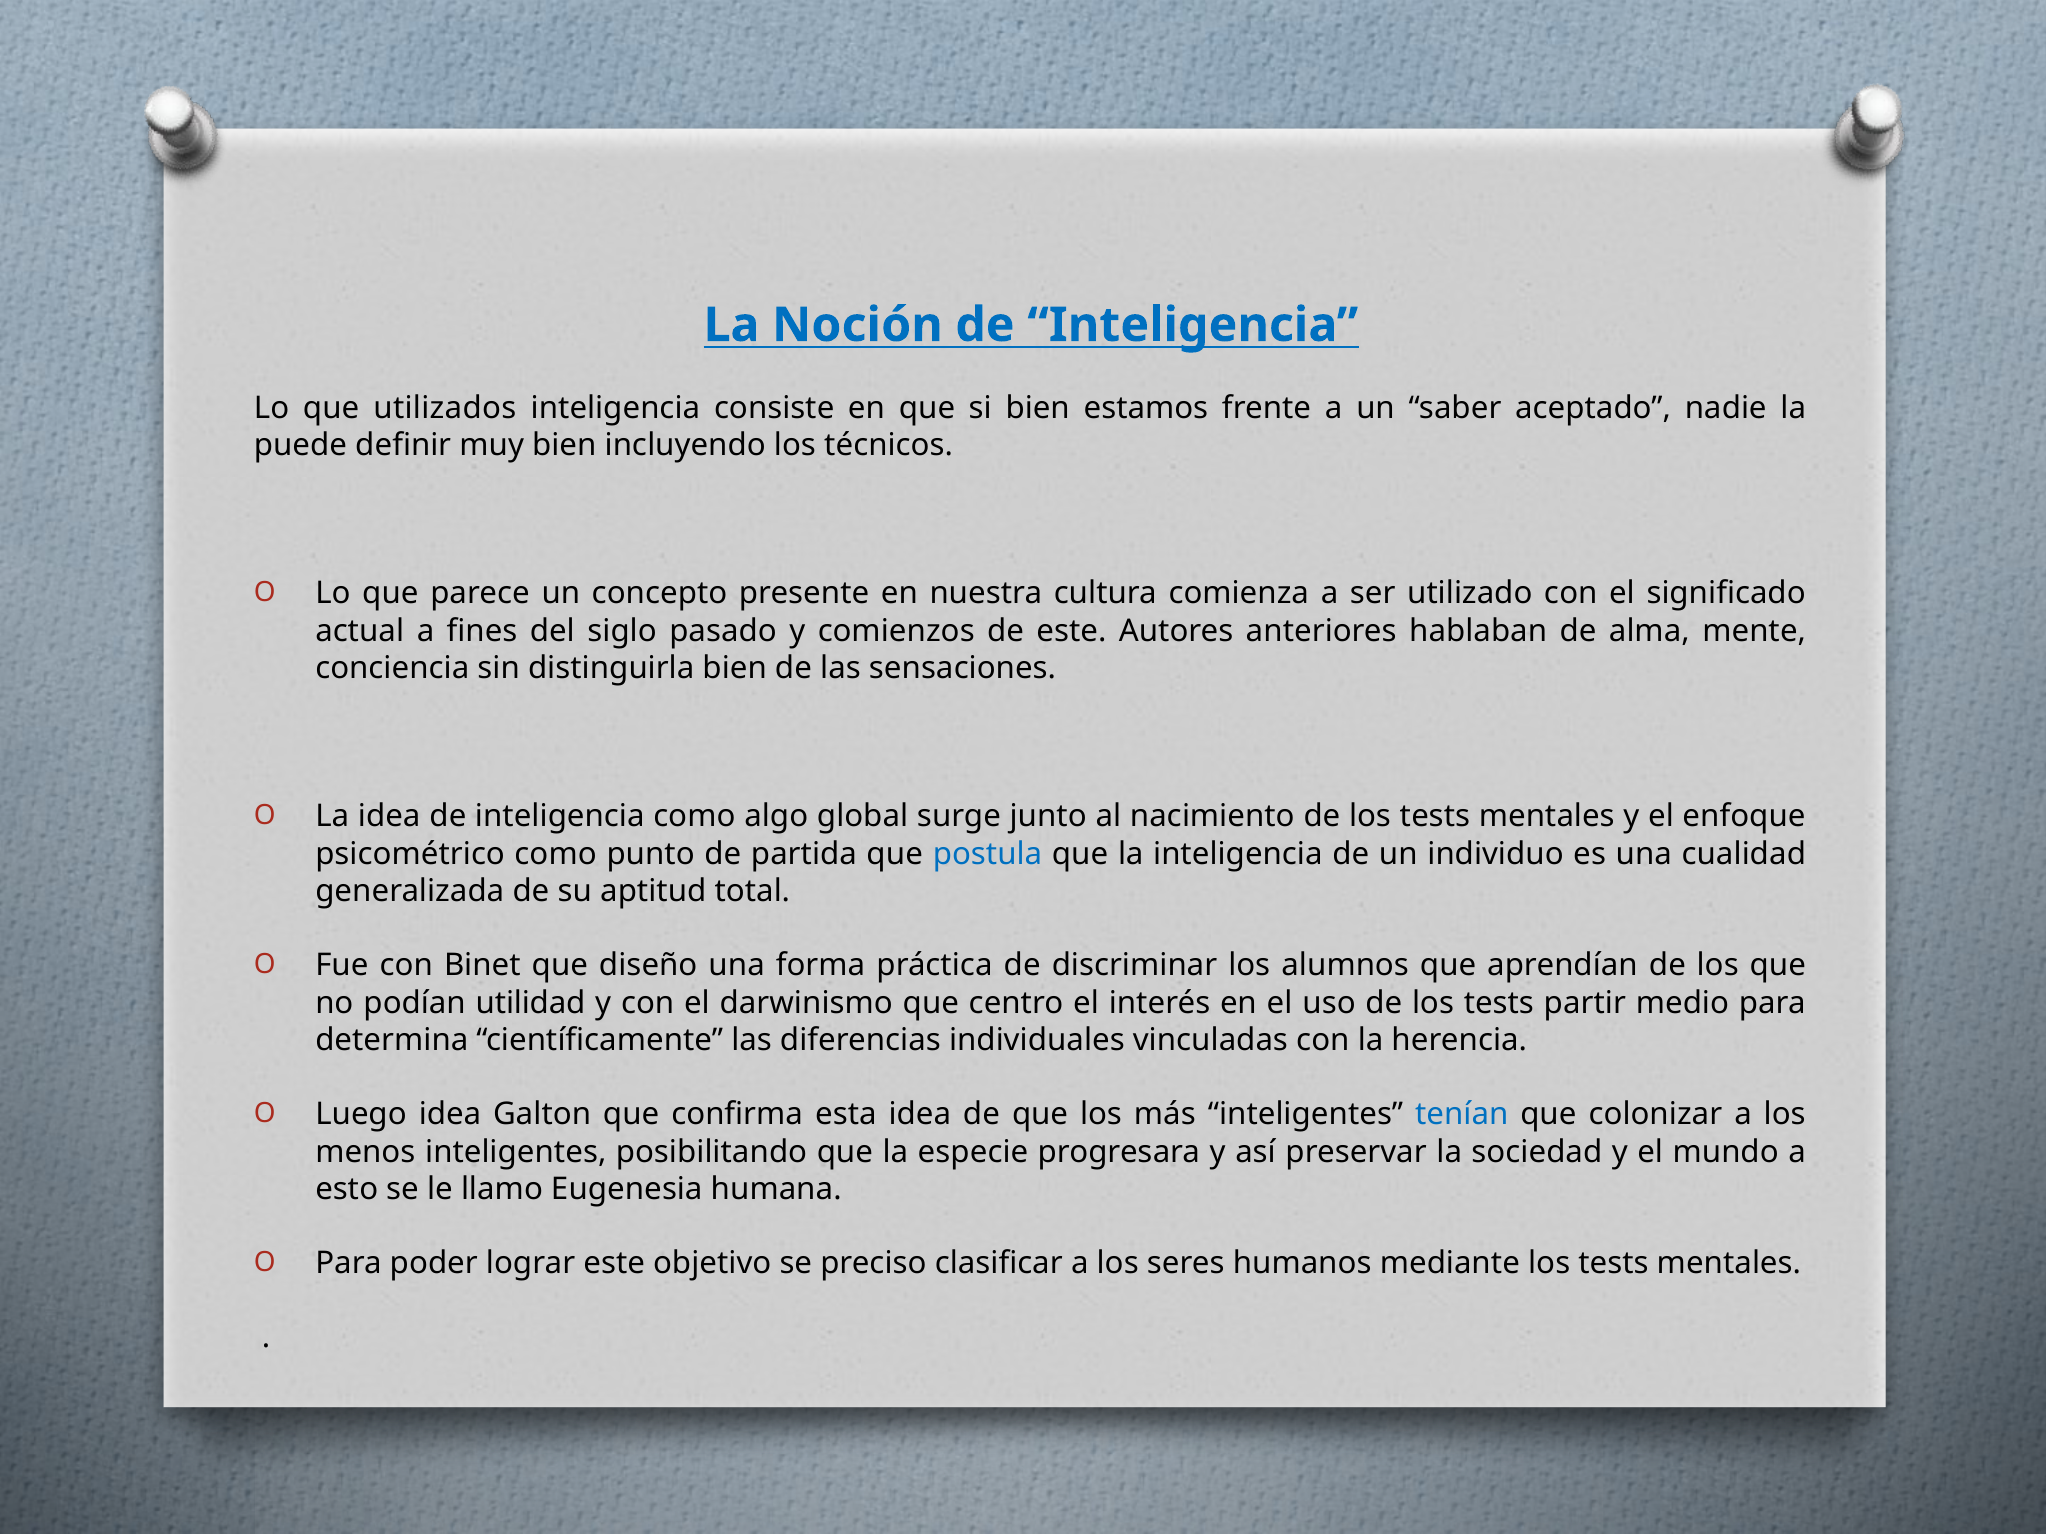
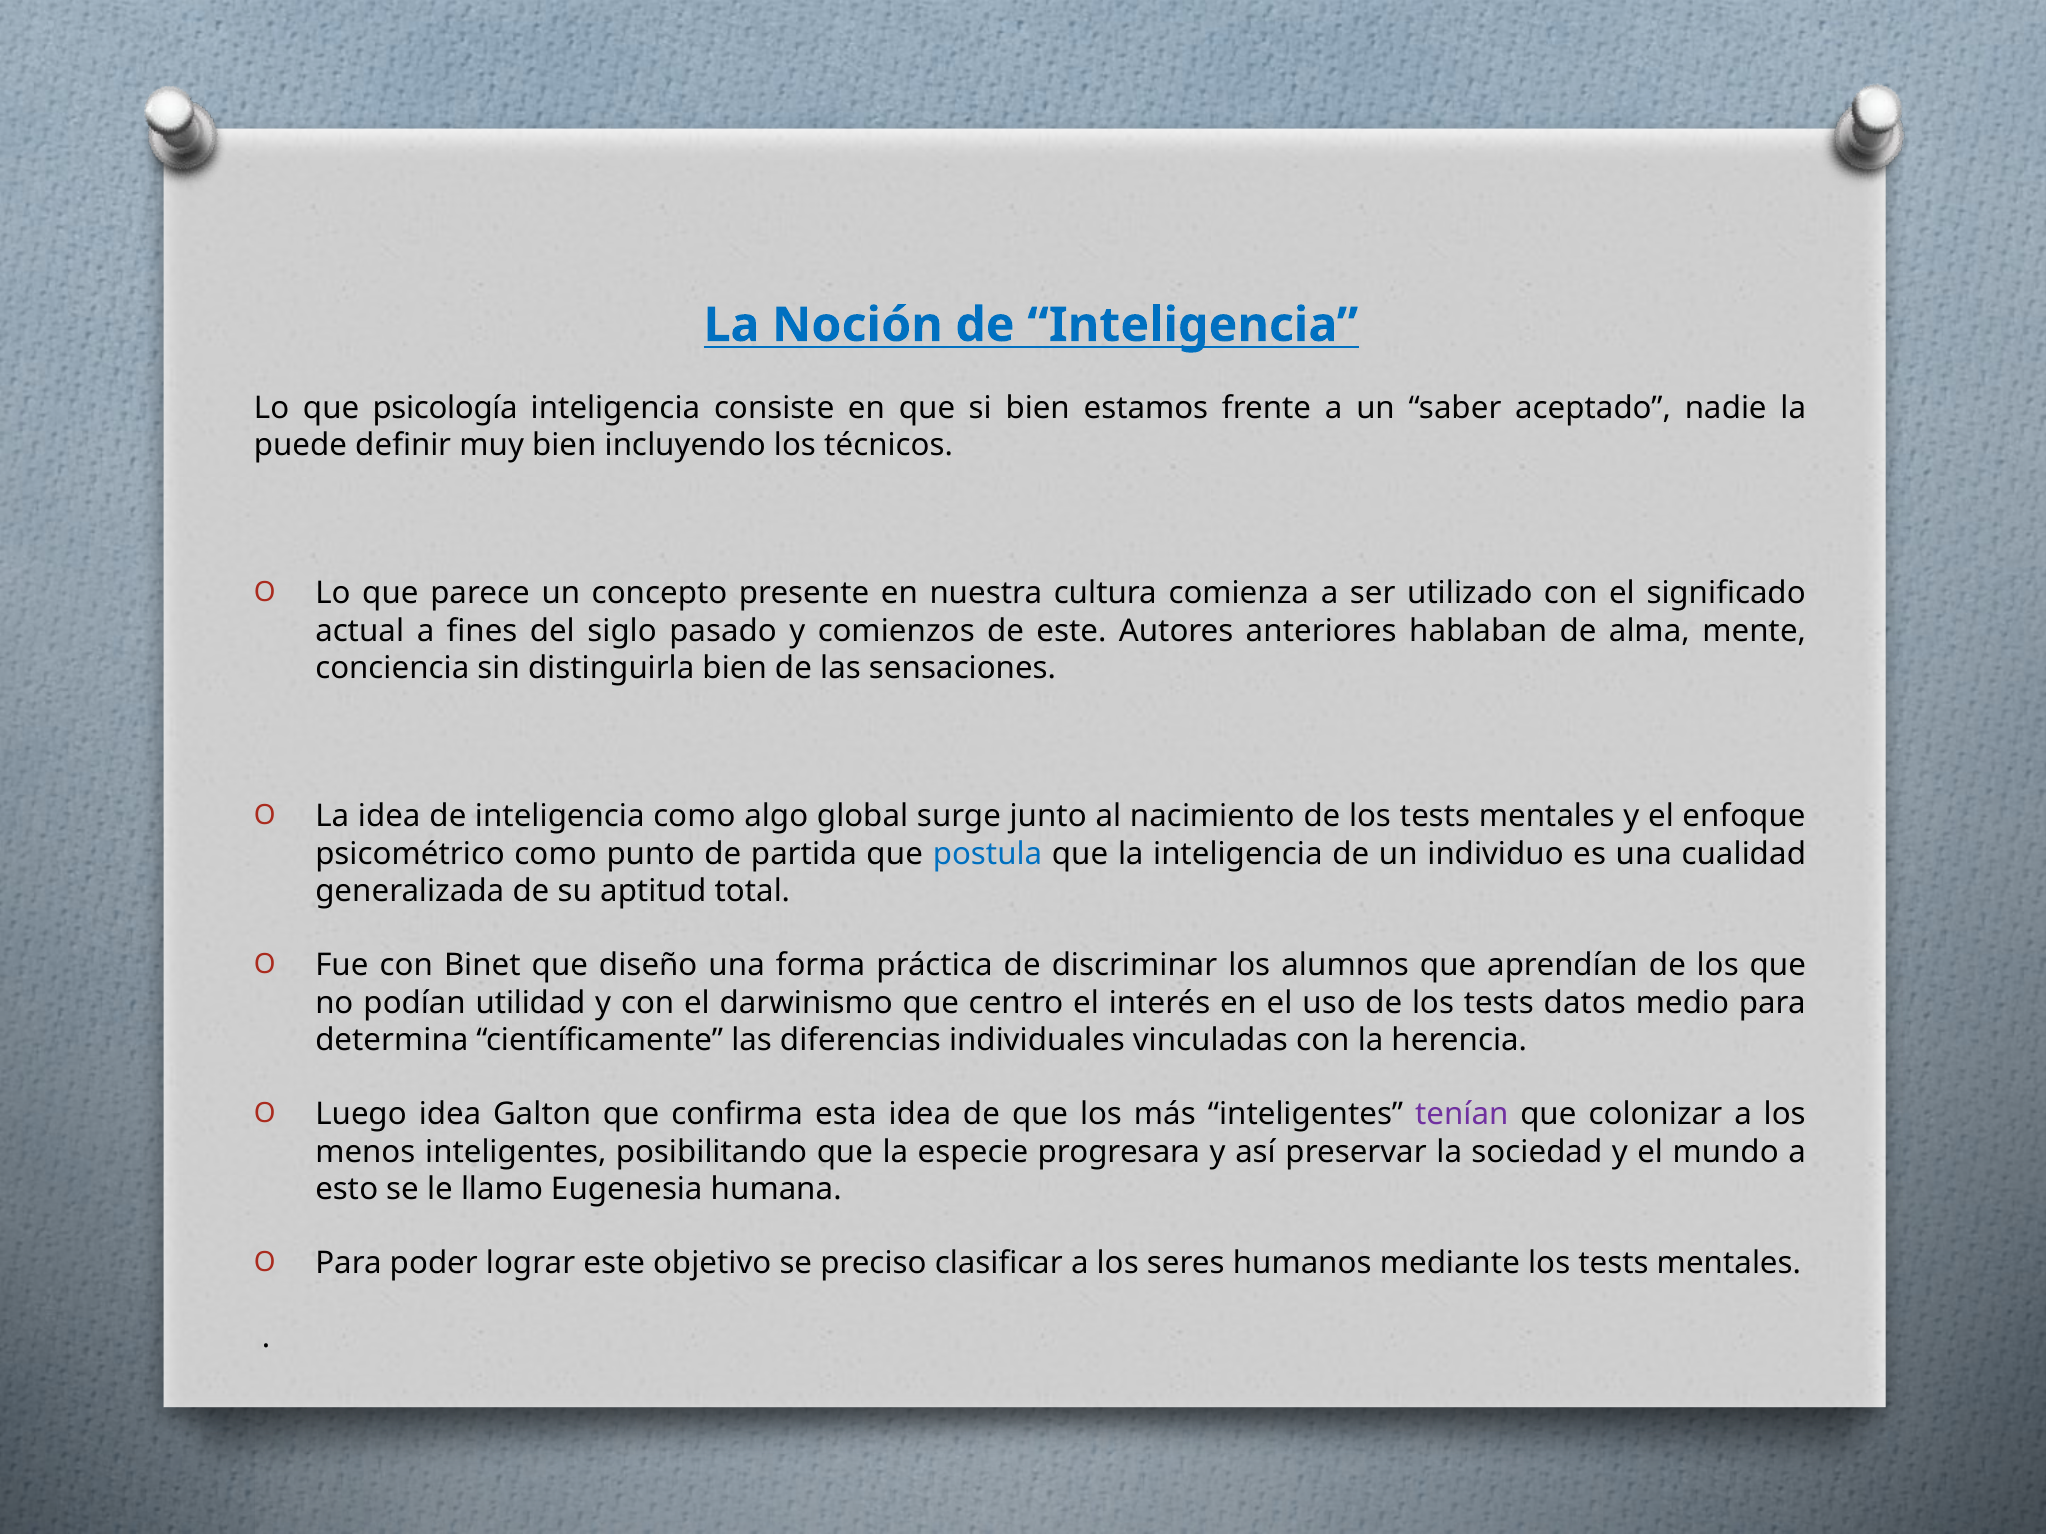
utilizados: utilizados -> psicología (445, 408)
partir: partir -> datos (1585, 1003)
tenían colour: blue -> purple (1462, 1115)
